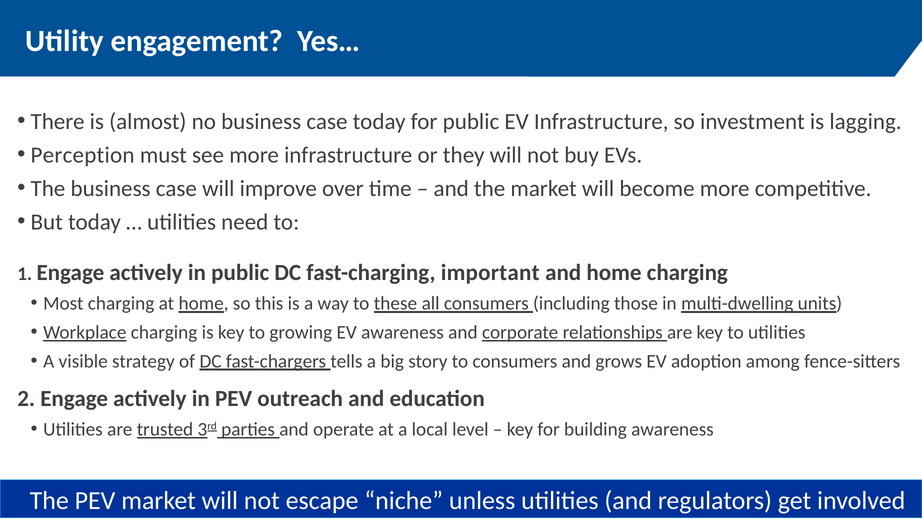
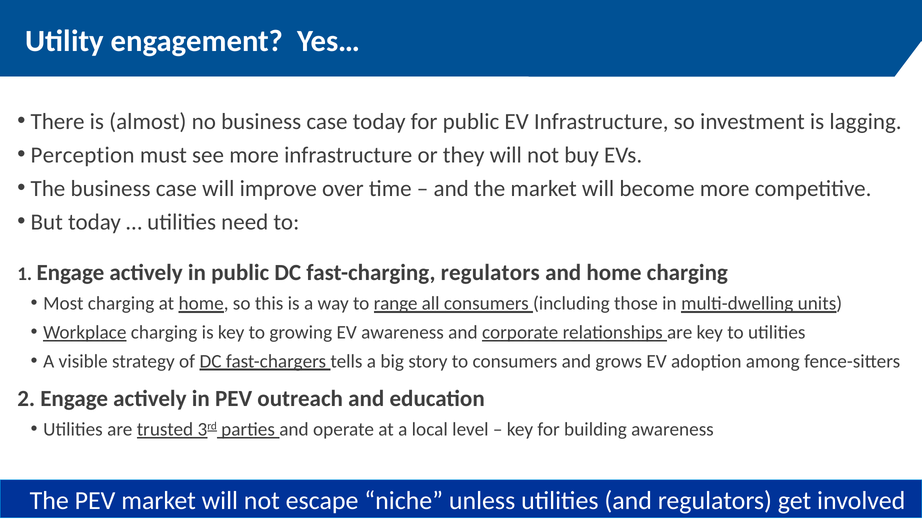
fast-charging important: important -> regulators (490, 273)
these: these -> range (396, 303)
